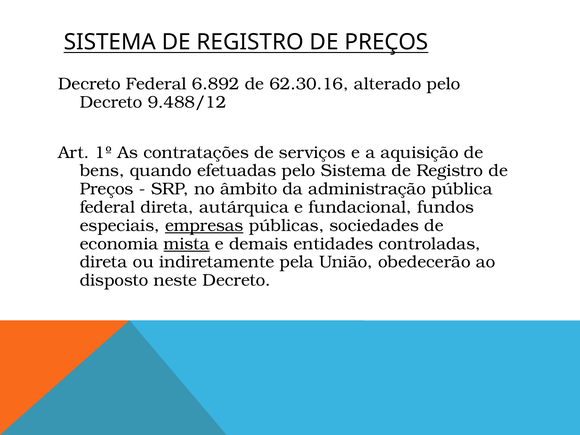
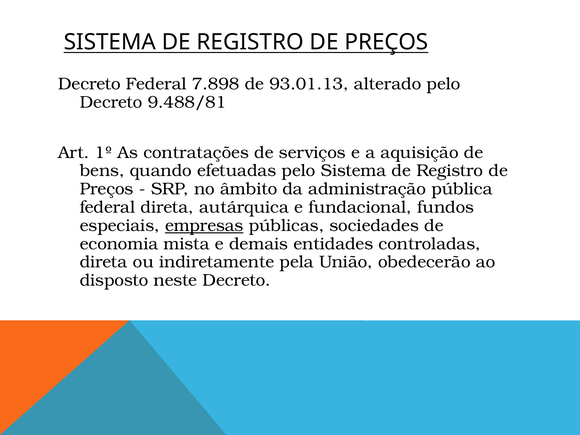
6.892: 6.892 -> 7.898 (216, 84)
62.30.16: 62.30.16 -> 93.01.13 (309, 84)
9.488/12: 9.488/12 -> 9.488/81 (187, 102)
mista underline: present -> none (187, 244)
